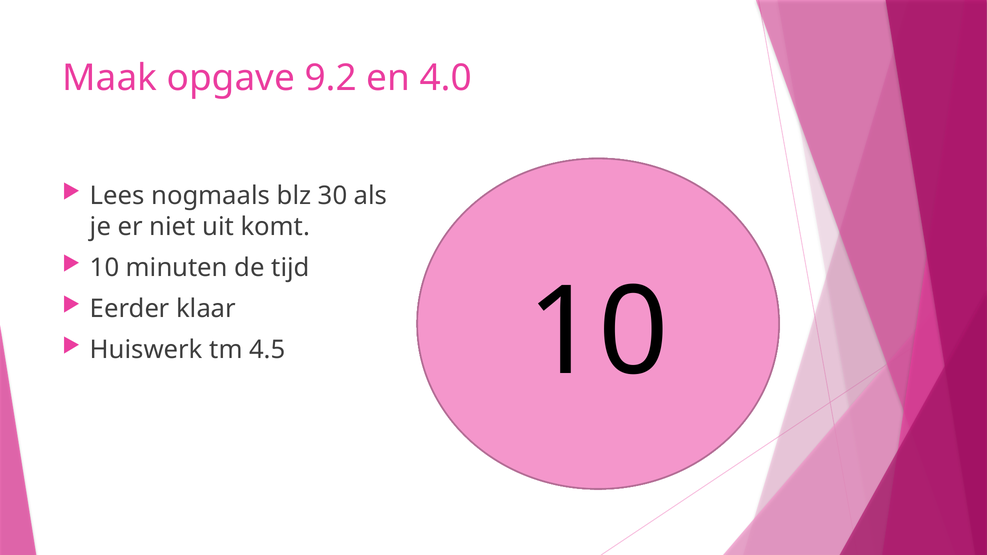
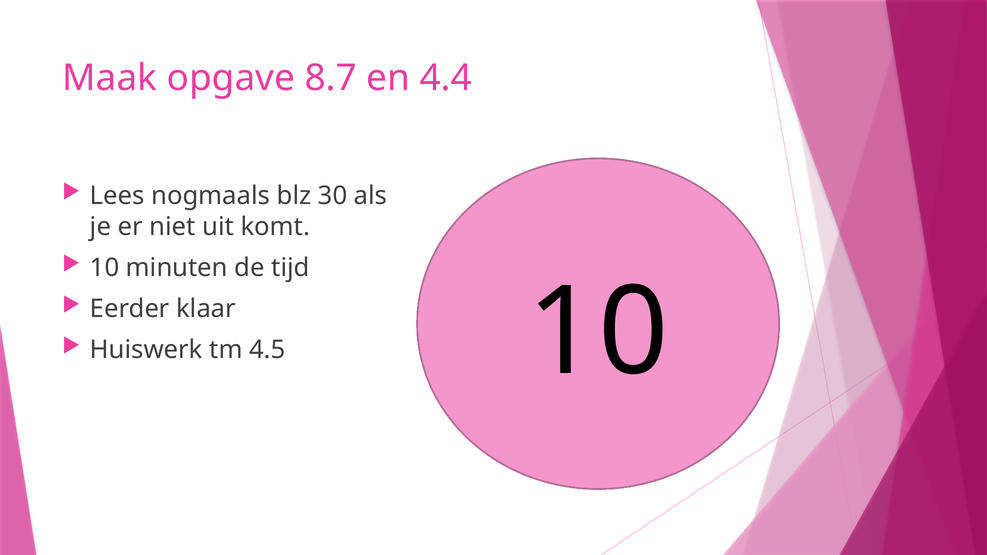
9.2: 9.2 -> 8.7 (331, 78)
4.0: 4.0 -> 4.4 (446, 78)
